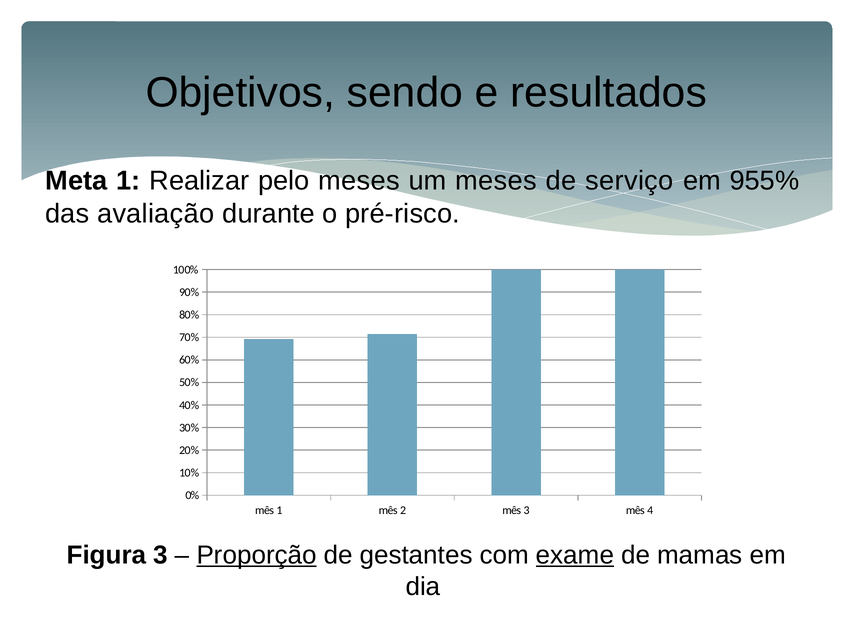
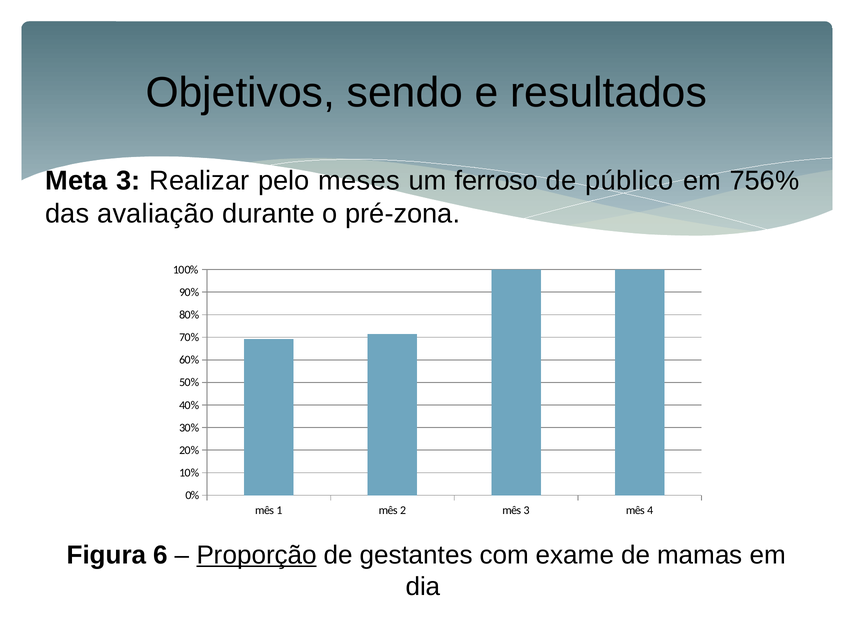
Meta 1: 1 -> 3 (128, 181)
um meses: meses -> ferroso (496, 181)
serviço: serviço -> público (629, 181)
955%: 955% -> 756% (764, 181)
pré-risco: pré-risco -> pré-zona (403, 214)
Figura 3: 3 -> 6 (161, 556)
exame underline: present -> none (575, 556)
